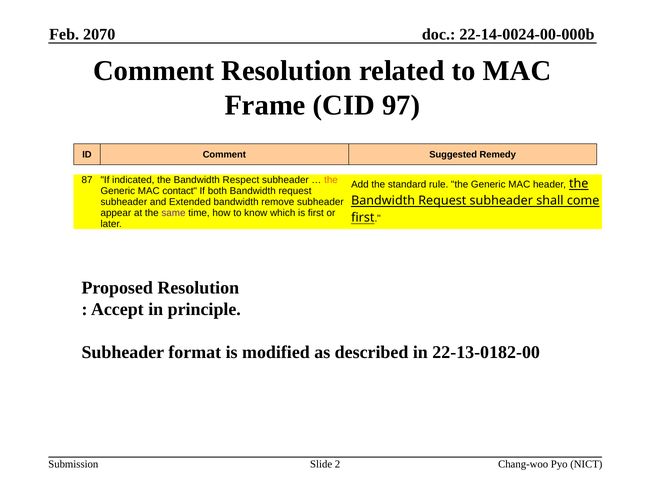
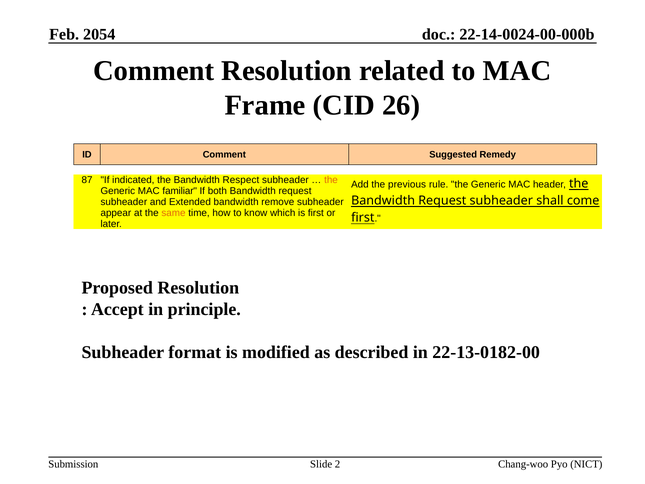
2070: 2070 -> 2054 (99, 35)
97: 97 -> 26 (401, 105)
standard: standard -> previous (407, 184)
contact: contact -> familiar (180, 191)
same colour: purple -> orange (173, 213)
